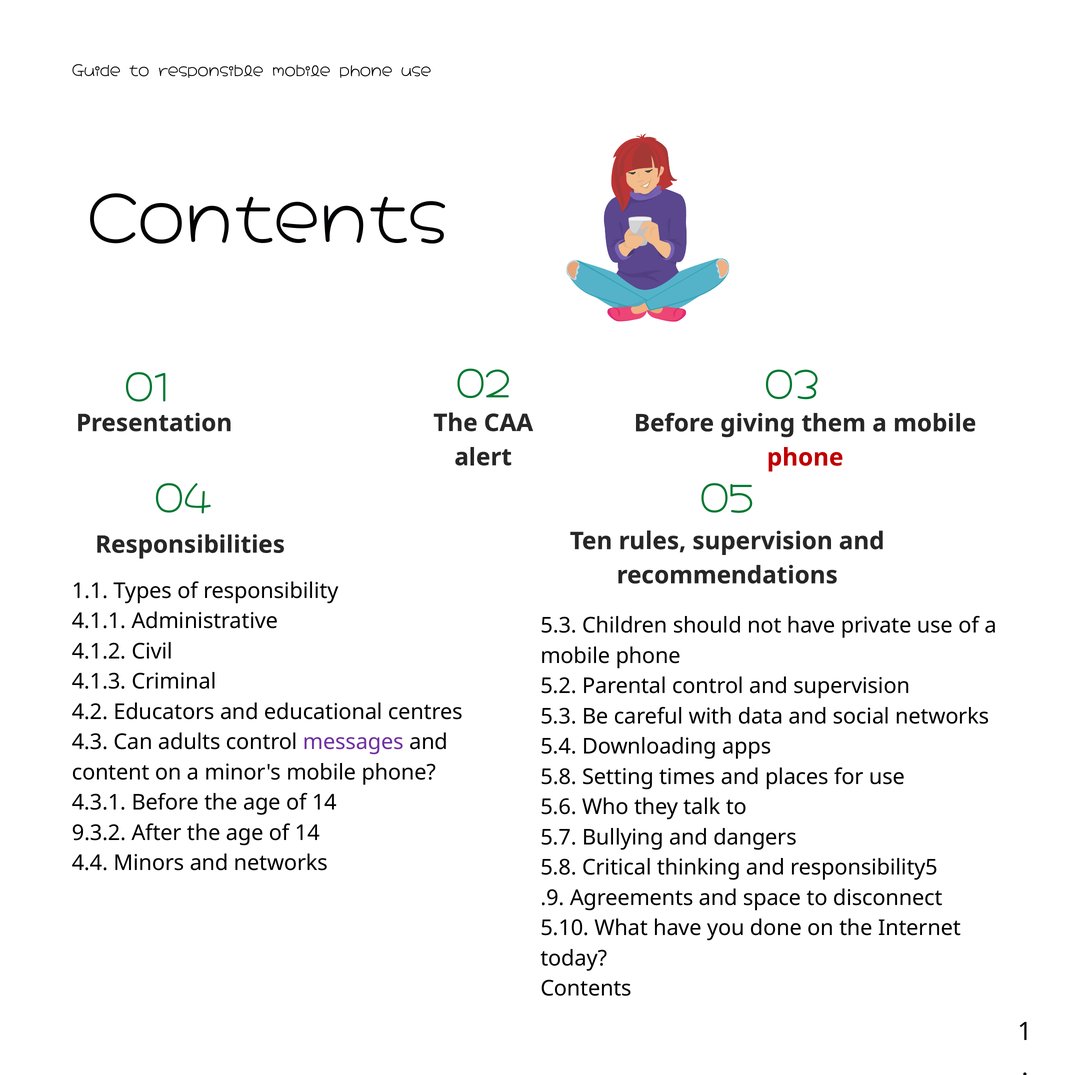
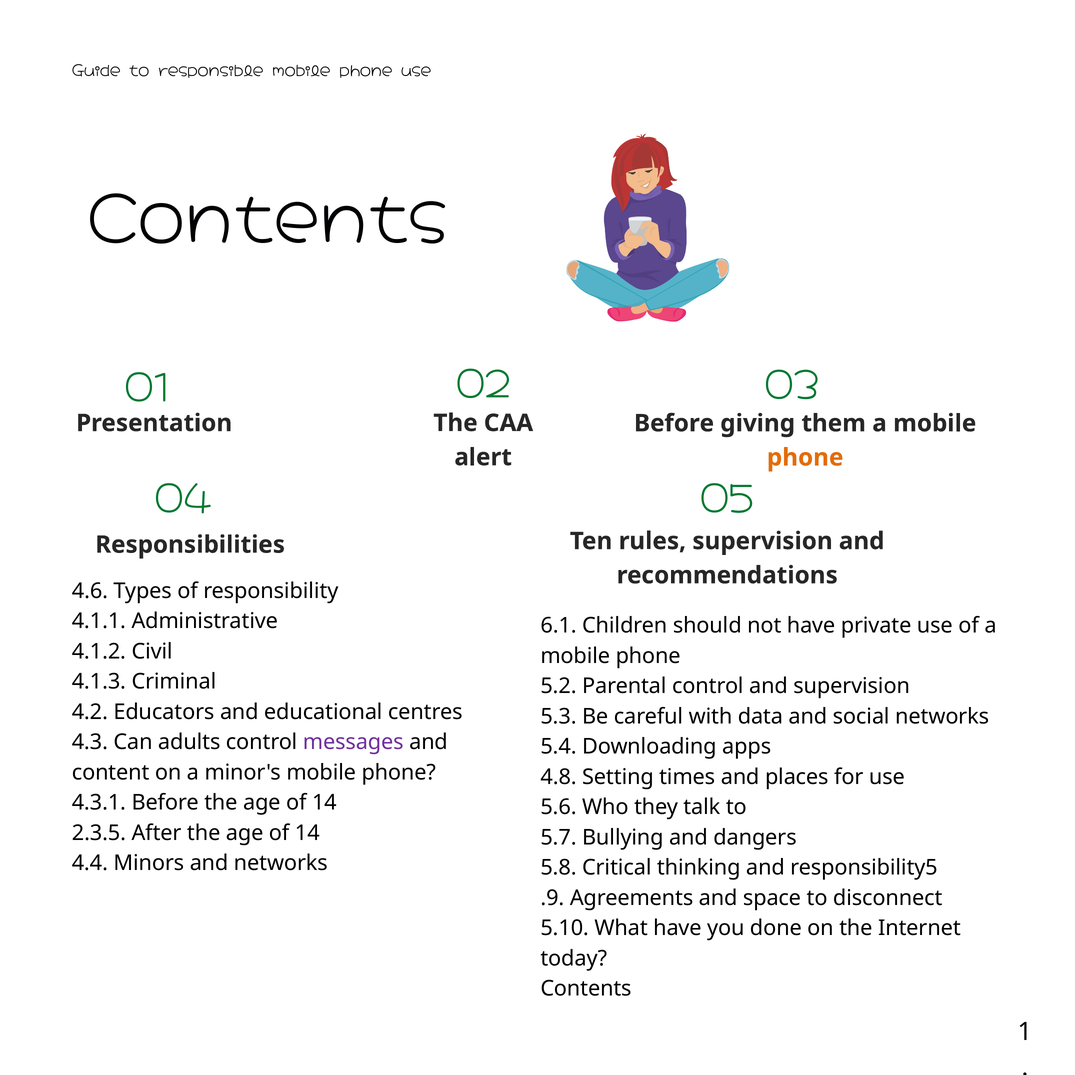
phone colour: red -> orange (805, 458)
1.1: 1.1 -> 4.6 (90, 591)
5.3: 5.3 -> 6.1 (559, 626)
5.8: 5.8 -> 4.8 (559, 777)
9.3.2: 9.3.2 -> 2.3.5 (99, 833)
